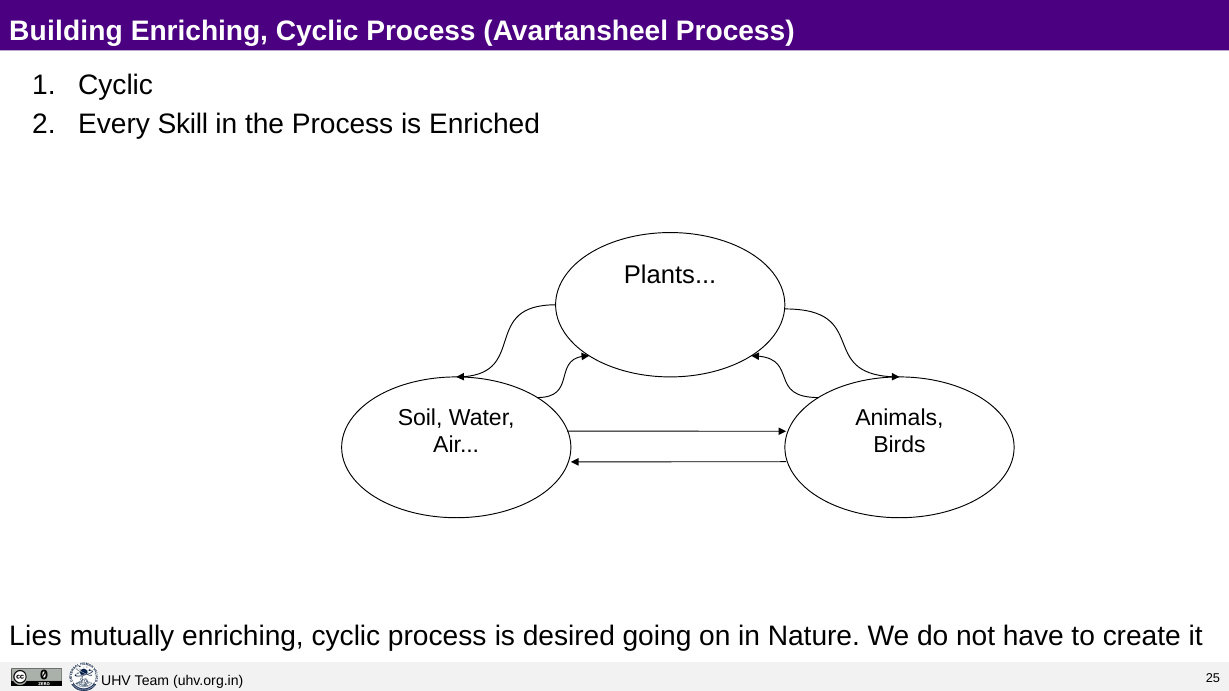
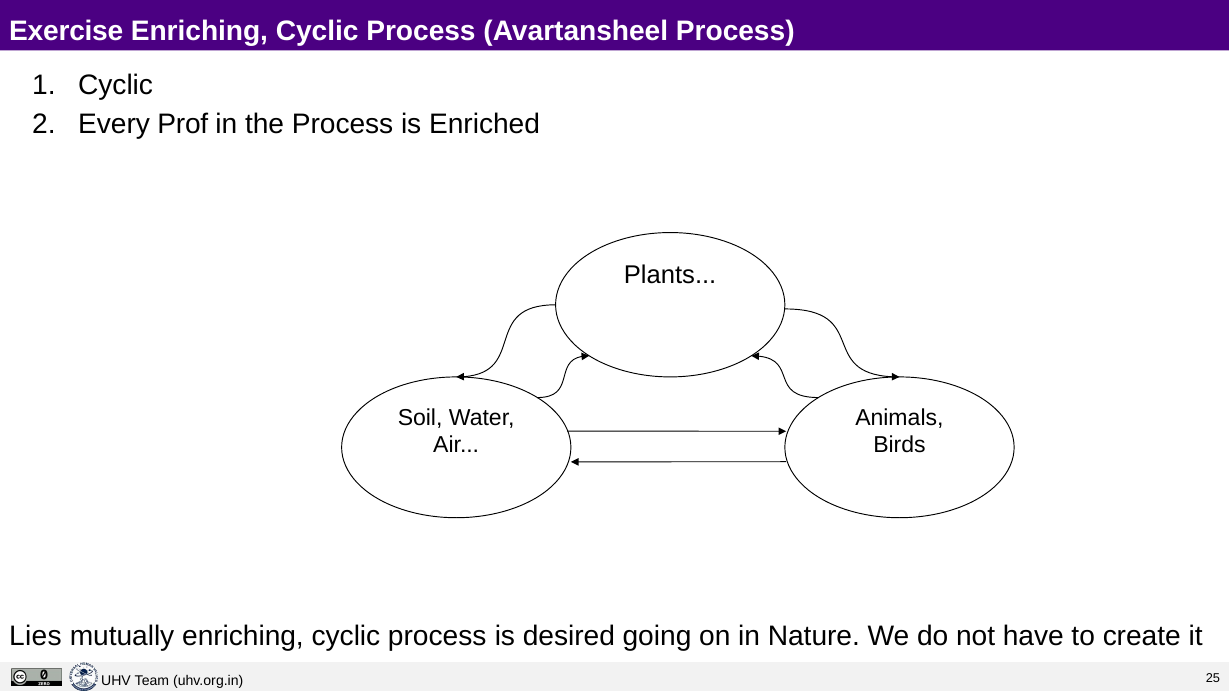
Building: Building -> Exercise (66, 31)
Skill: Skill -> Prof (183, 124)
